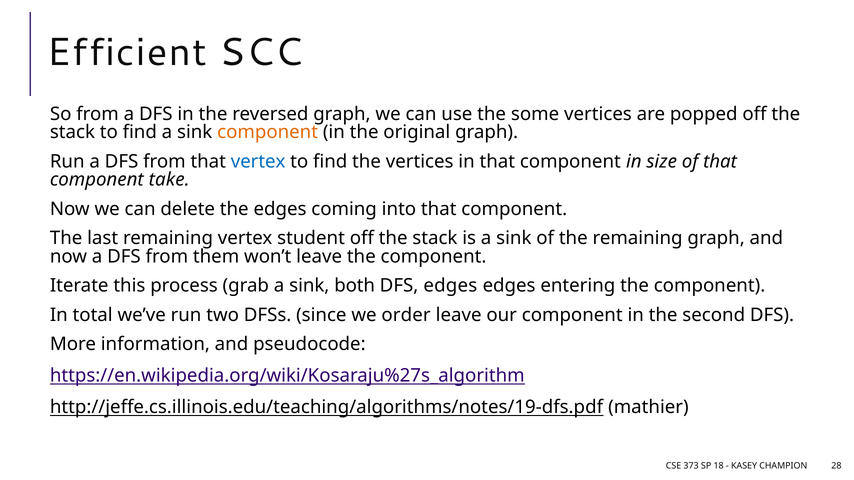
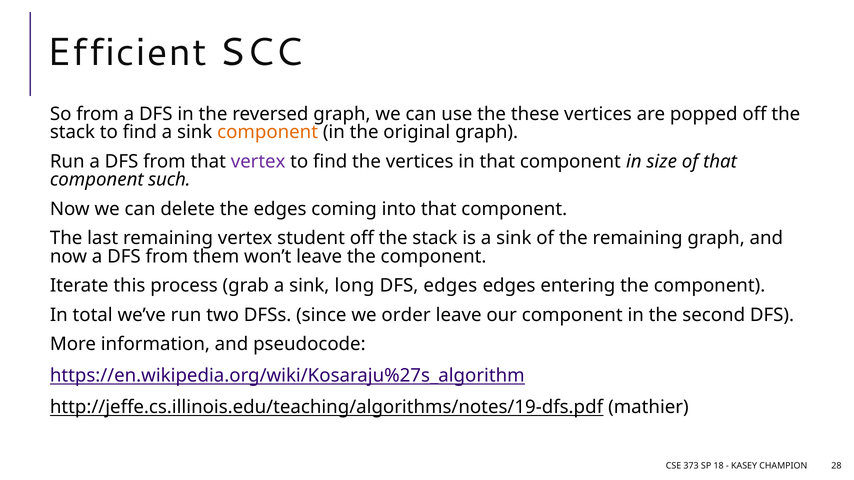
some: some -> these (535, 114)
vertex colour: blue -> purple (258, 162)
take: take -> such (169, 180)
both: both -> long (354, 286)
